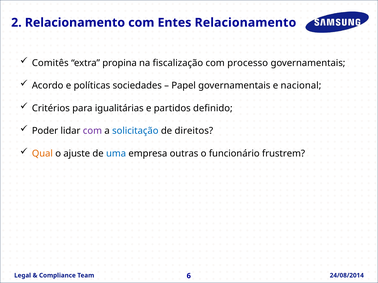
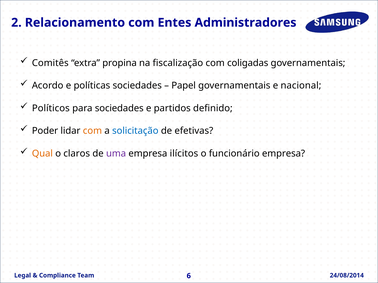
Entes Relacionamento: Relacionamento -> Administradores (246, 23)
processo: processo -> coligadas (248, 63)
Critérios: Critérios -> Políticos (51, 108)
para igualitárias: igualitárias -> sociedades (119, 108)
com colour: purple -> orange (92, 131)
direitos: direitos -> efetivas (194, 131)
ajuste: ajuste -> claros (77, 154)
uma colour: blue -> purple (116, 154)
outras: outras -> ilícitos (184, 154)
funcionário frustrem: frustrem -> empresa (284, 154)
